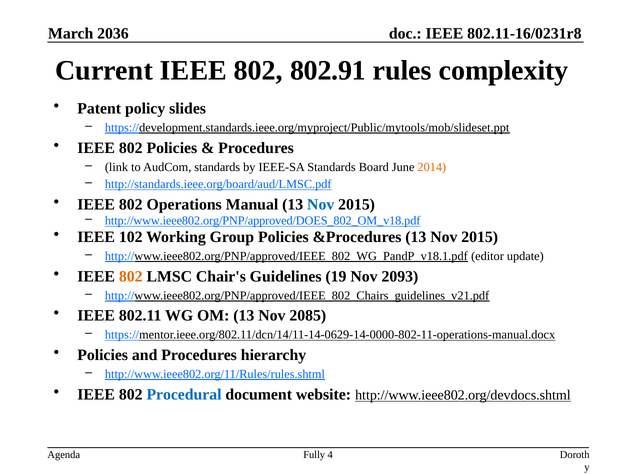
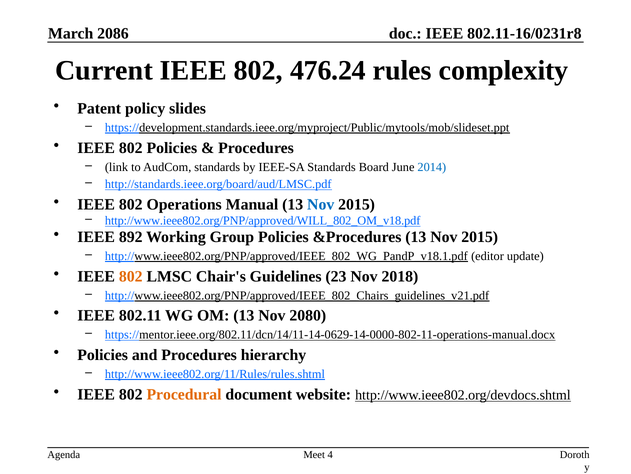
2036: 2036 -> 2086 (113, 34)
802.91: 802.91 -> 476.24 (328, 70)
2014 colour: orange -> blue (432, 167)
http://www.ieee802.org/PNP/approved/DOES_802_OM_v18.pdf: http://www.ieee802.org/PNP/approved/DOES_802_OM_v18.pdf -> http://www.ieee802.org/PNP/approved/WILL_802_OM_v18.pdf (263, 220)
102: 102 -> 892 (131, 237)
19: 19 -> 23 (336, 276)
2093: 2093 -> 2018 (400, 276)
2085: 2085 -> 2080 (308, 315)
Procedural colour: blue -> orange (184, 394)
Fully: Fully -> Meet (314, 454)
